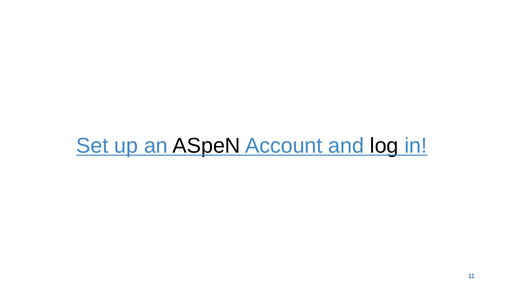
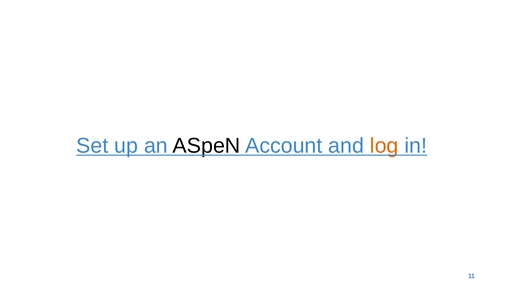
log colour: black -> orange (384, 146)
